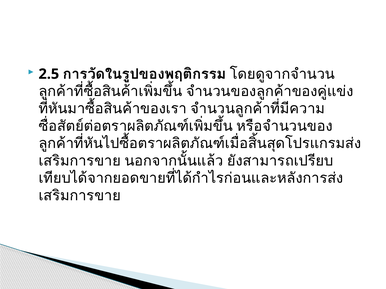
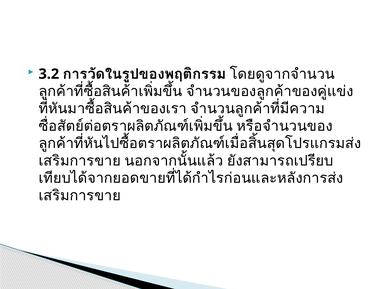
2.5: 2.5 -> 3.2 (49, 74)
